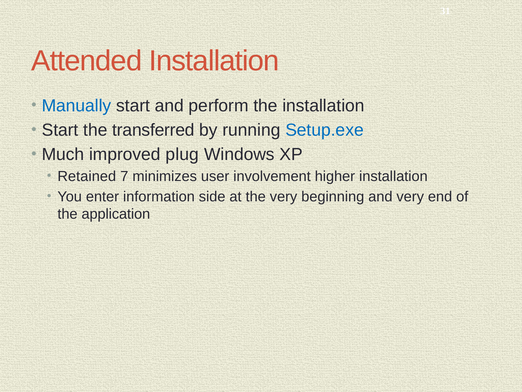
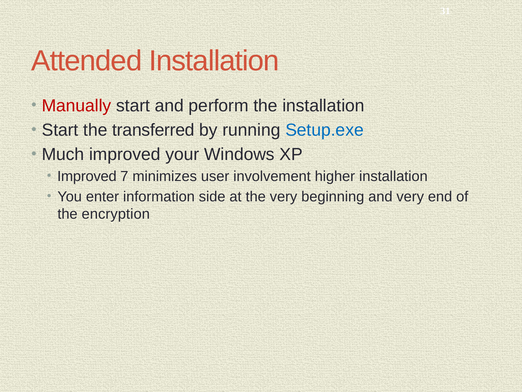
Manually colour: blue -> red (77, 106)
plug: plug -> your (182, 154)
Retained: Retained -> Improved (87, 176)
application: application -> encryption (116, 214)
